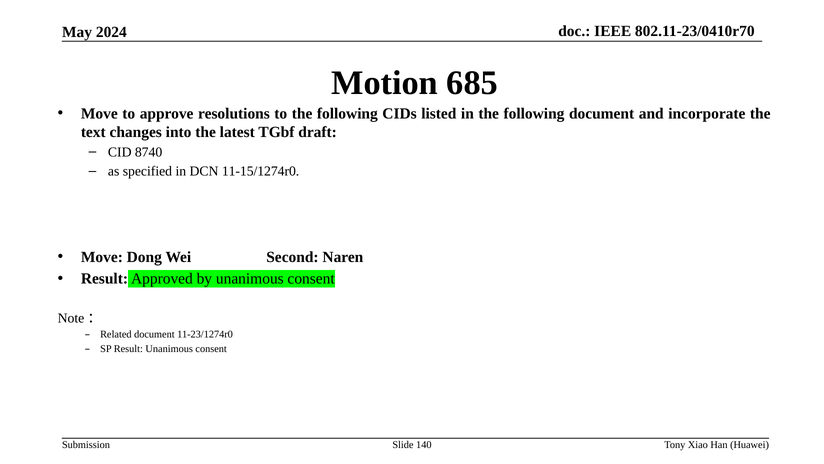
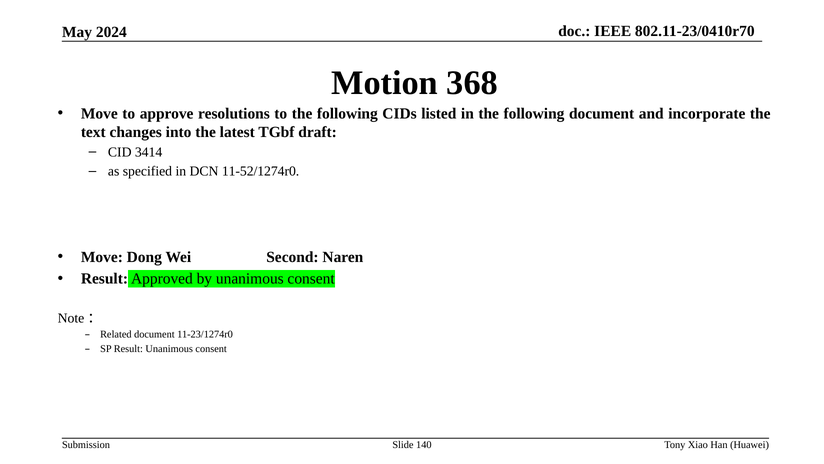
685: 685 -> 368 (472, 83)
8740: 8740 -> 3414 (149, 152)
11-15/1274r0: 11-15/1274r0 -> 11-52/1274r0 (261, 171)
